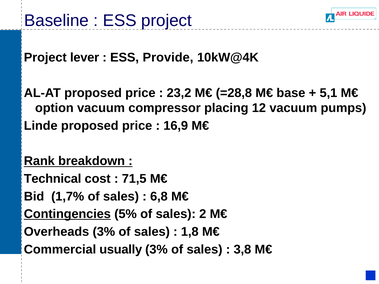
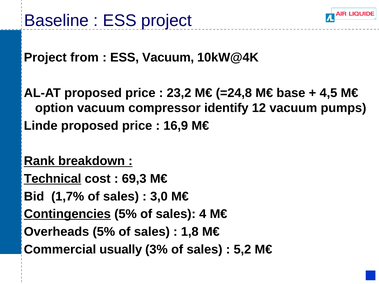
lever: lever -> from (84, 58)
ESS Provide: Provide -> Vacuum (168, 58)
=28,8: =28,8 -> =24,8 (234, 93)
5,1: 5,1 -> 4,5 (328, 93)
placing: placing -> identify (226, 108)
Technical underline: none -> present (53, 179)
71,5: 71,5 -> 69,3 (134, 179)
6,8: 6,8 -> 3,0 (159, 197)
2: 2 -> 4 (203, 214)
Overheads 3%: 3% -> 5% (104, 232)
3,8: 3,8 -> 5,2 (242, 250)
